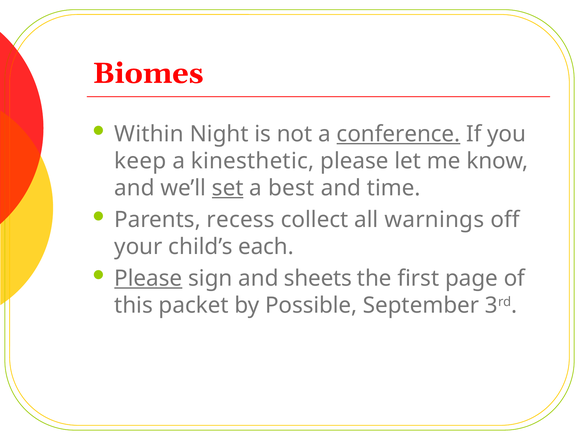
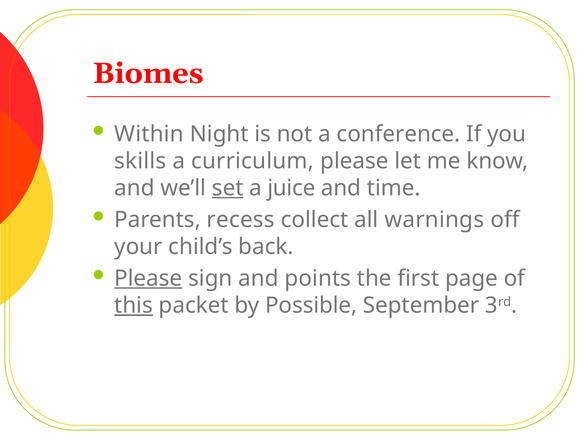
conference underline: present -> none (398, 134)
keep: keep -> skills (140, 161)
kinesthetic: kinesthetic -> curriculum (252, 161)
best: best -> juice (291, 188)
each: each -> back (266, 246)
sheets: sheets -> points (318, 278)
this underline: none -> present (134, 305)
